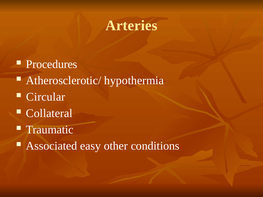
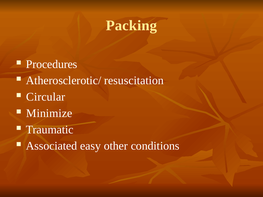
Arteries: Arteries -> Packing (131, 25)
hypothermia: hypothermia -> resuscitation (134, 81)
Collateral: Collateral -> Minimize (49, 113)
